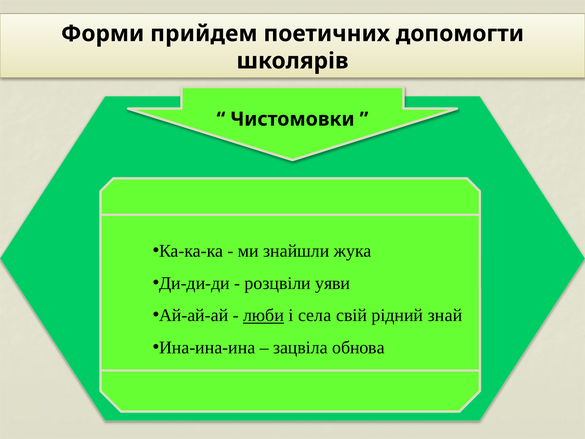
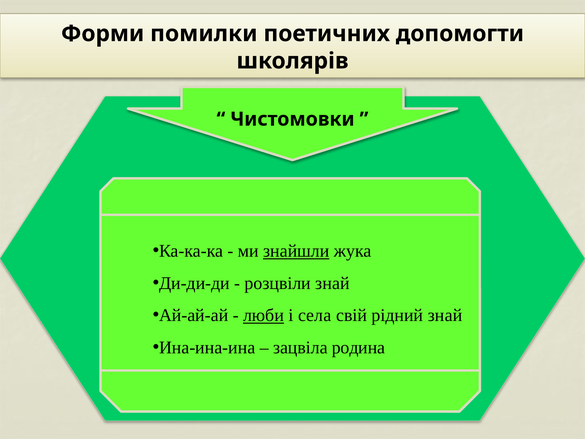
прийдем: прийдем -> помилки (204, 34)
знайшли underline: none -> present (296, 251)
розцвіли уяви: уяви -> знай (333, 283)
обнова: обнова -> родина (358, 347)
